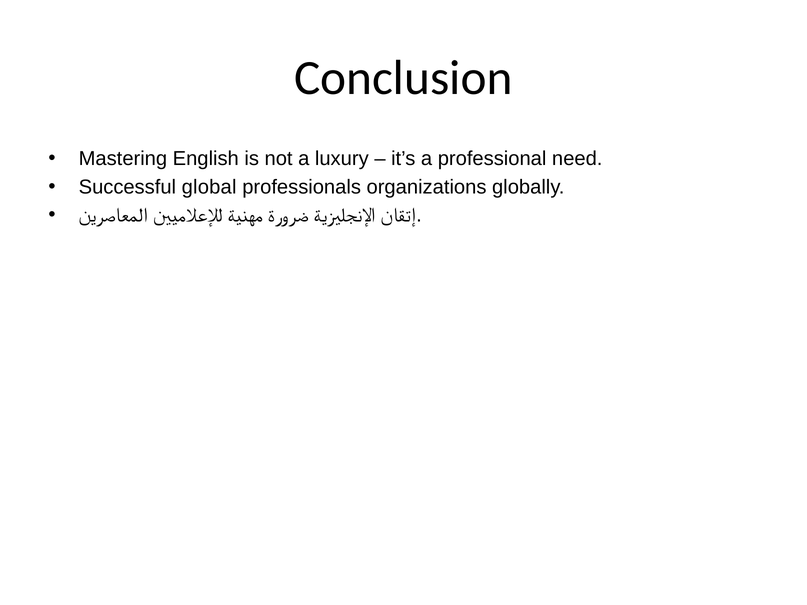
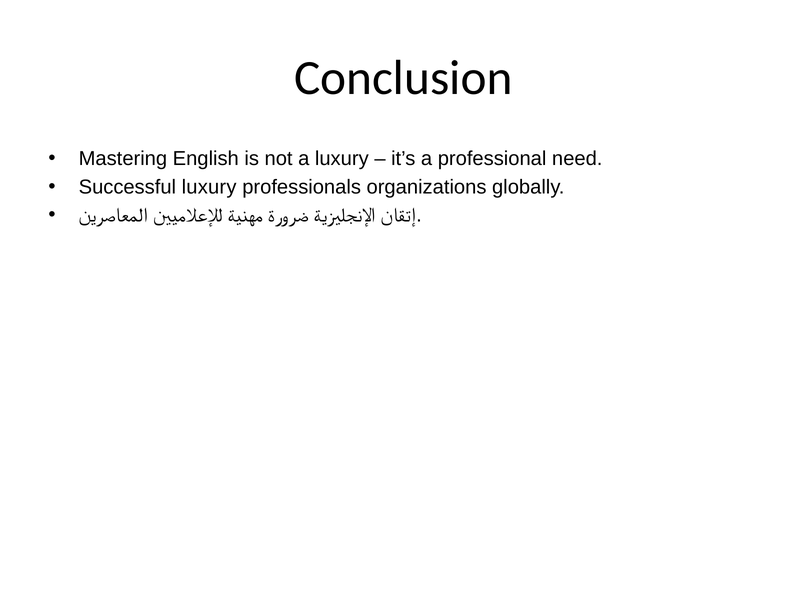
Successful global: global -> luxury (209, 187)
